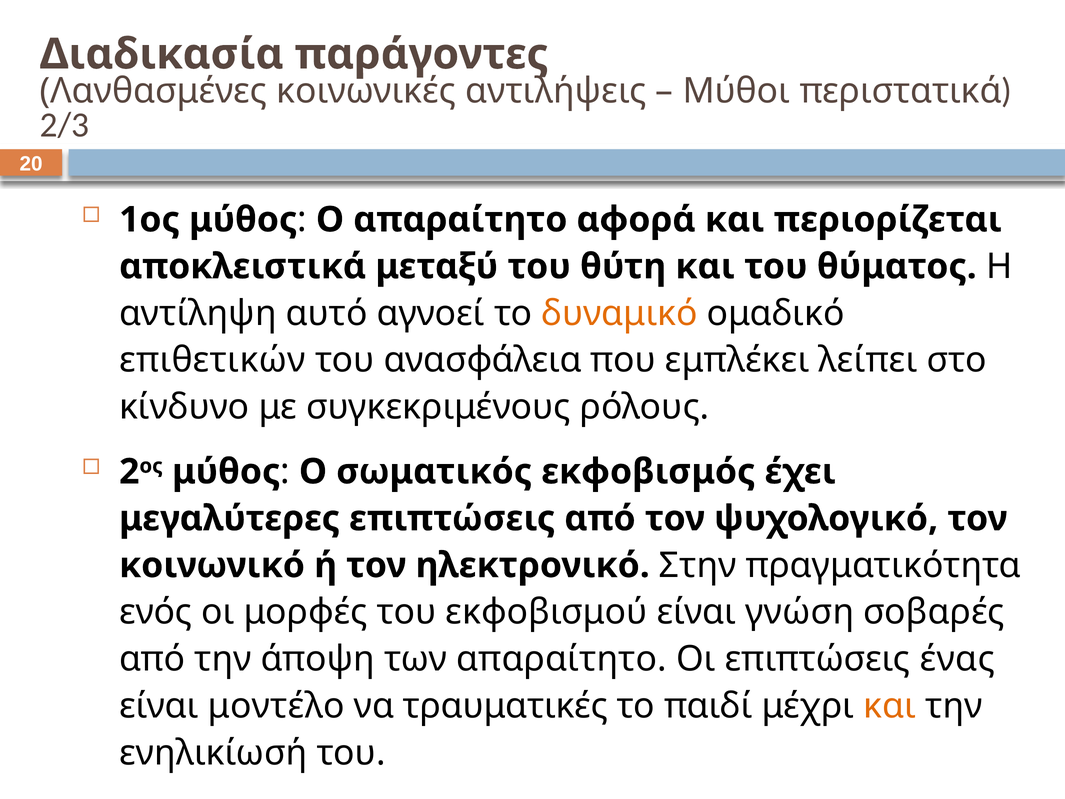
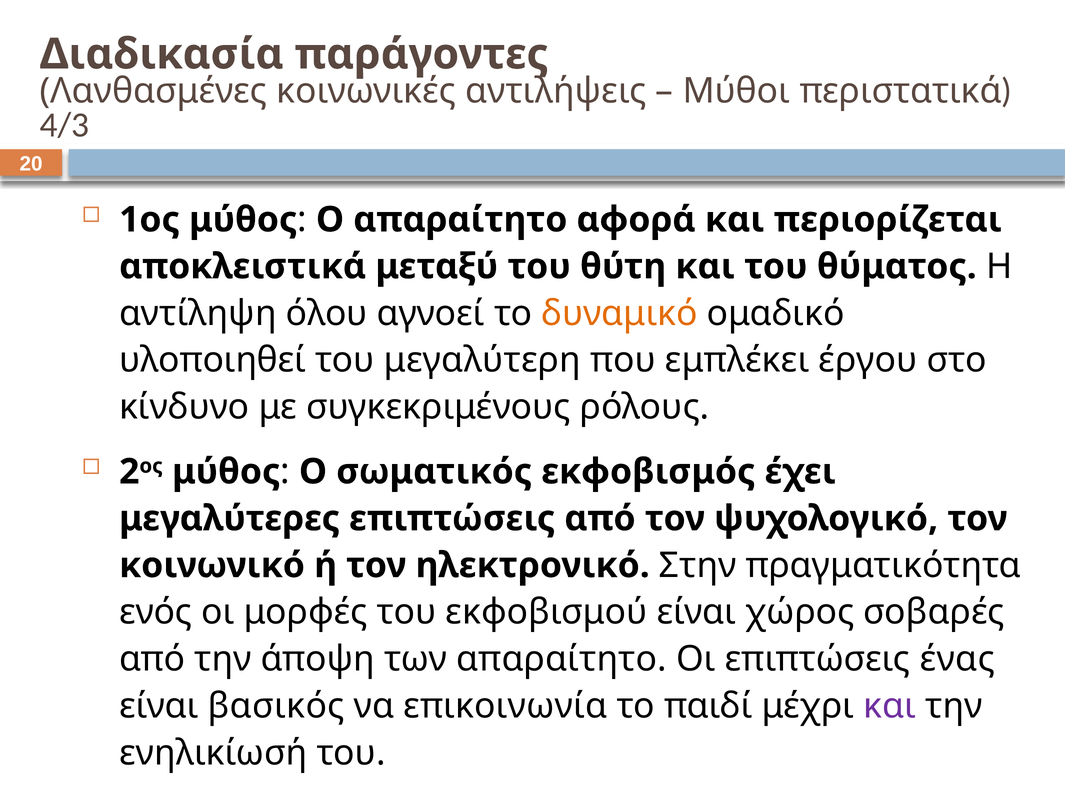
2/3: 2/3 -> 4/3 (65, 125)
αυτό: αυτό -> όλου (327, 313)
επιθετικών: επιθετικών -> υλοποιηθεί (213, 360)
ανασφάλεια: ανασφάλεια -> μεγαλύτερη (482, 360)
λείπει: λείπει -> έργου (868, 360)
γνώση: γνώση -> χώρος (800, 612)
μοντέλο: μοντέλο -> βασικός (276, 706)
τραυματικές: τραυματικές -> επικοινωνία (505, 706)
και colour: orange -> purple (890, 706)
